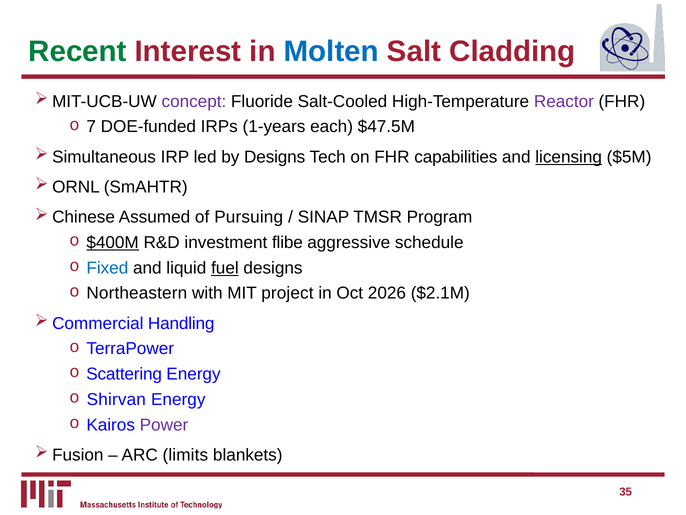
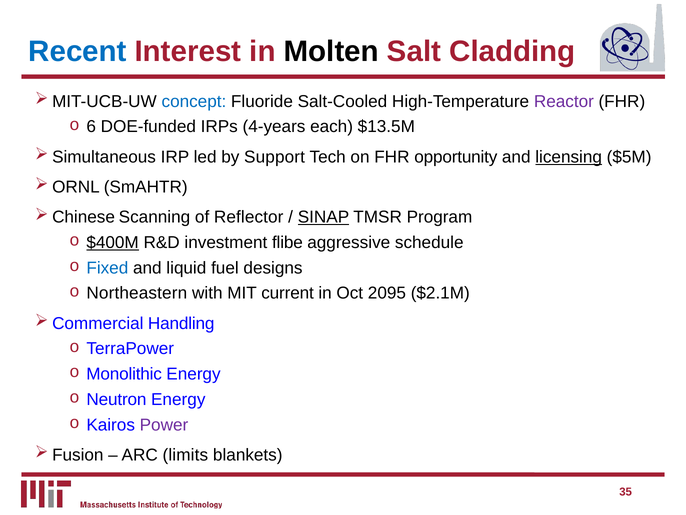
Recent colour: green -> blue (77, 52)
Molten colour: blue -> black (331, 52)
concept colour: purple -> blue (194, 101)
7: 7 -> 6 (91, 127)
1-years: 1-years -> 4-years (274, 127)
$47.5M: $47.5M -> $13.5M (386, 127)
by Designs: Designs -> Support (275, 157)
capabilities: capabilities -> opportunity (456, 157)
Assumed: Assumed -> Scanning (154, 217)
Pursuing: Pursuing -> Reflector (249, 217)
SINAP underline: none -> present (323, 217)
fuel underline: present -> none (225, 268)
project: project -> current (288, 293)
2026: 2026 -> 2095 (387, 293)
Scattering: Scattering -> Monolithic (124, 374)
Shirvan: Shirvan -> Neutron (116, 399)
